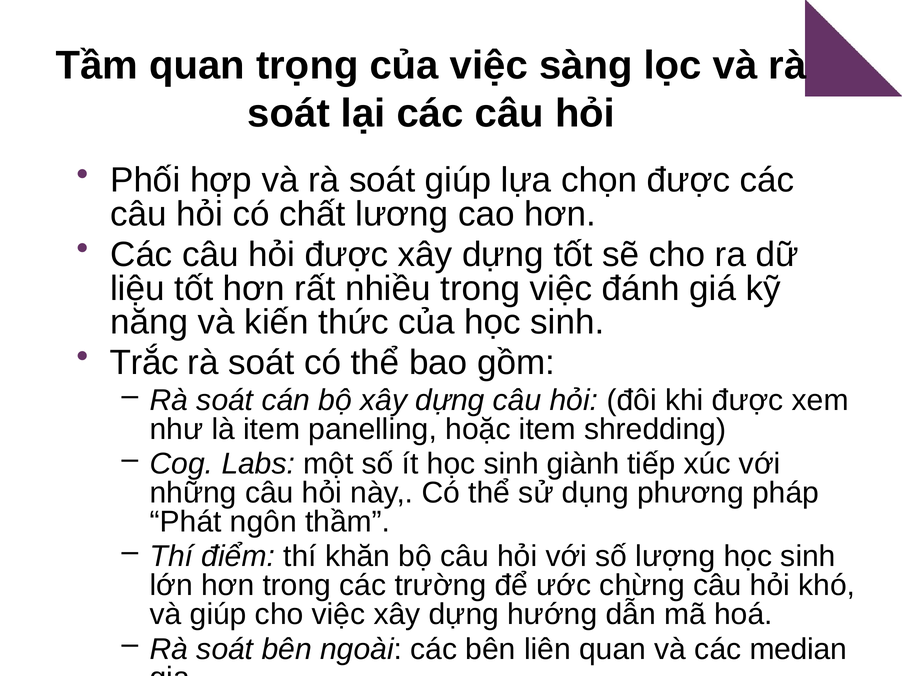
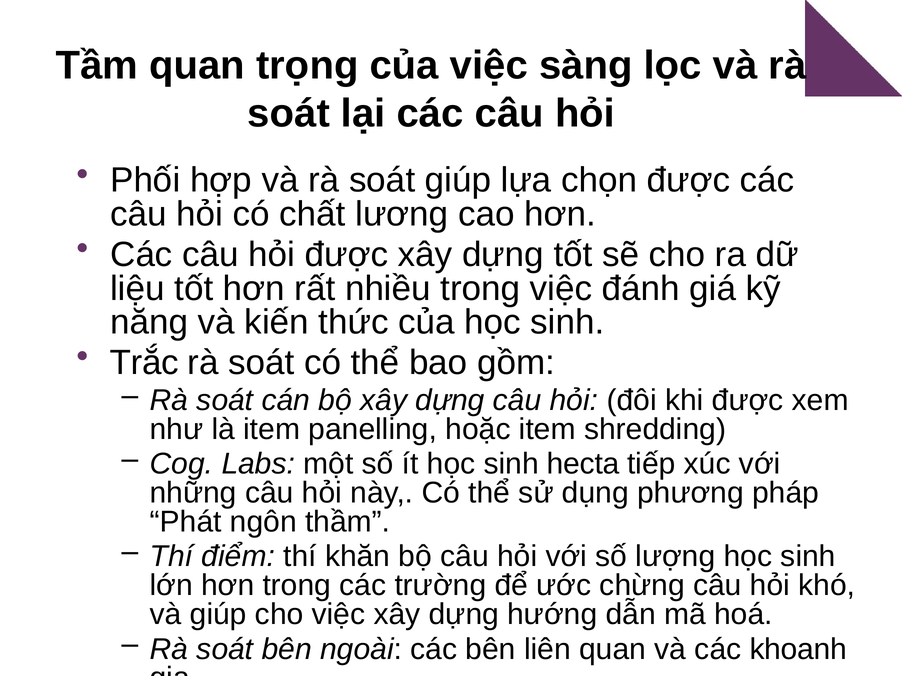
giành: giành -> hecta (583, 464)
median: median -> khoanh (798, 650)
